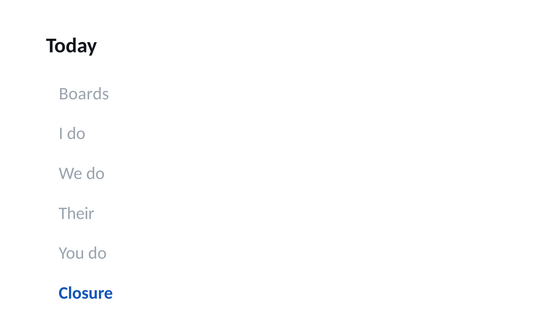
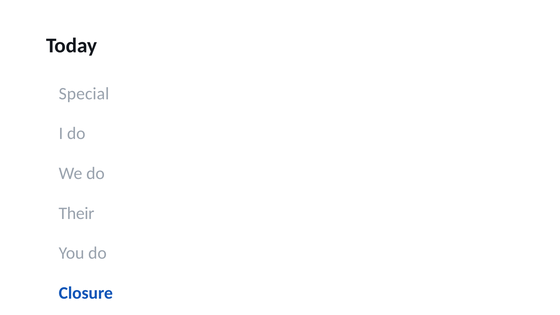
Boards: Boards -> Special (84, 94)
